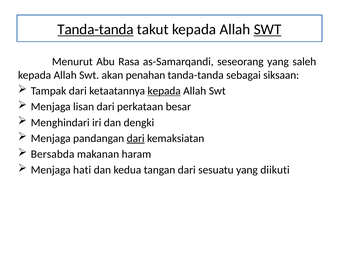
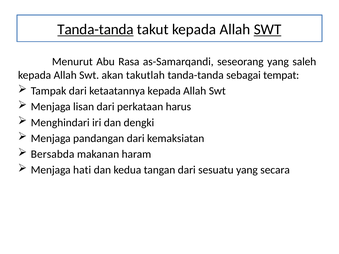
penahan: penahan -> takutlah (145, 75)
siksaan: siksaan -> tempat (281, 75)
kepada underline: present -> none (164, 91)
besar: besar -> harus (178, 107)
dari underline: present -> none (136, 138)
diikuti: diikuti -> secara (275, 170)
